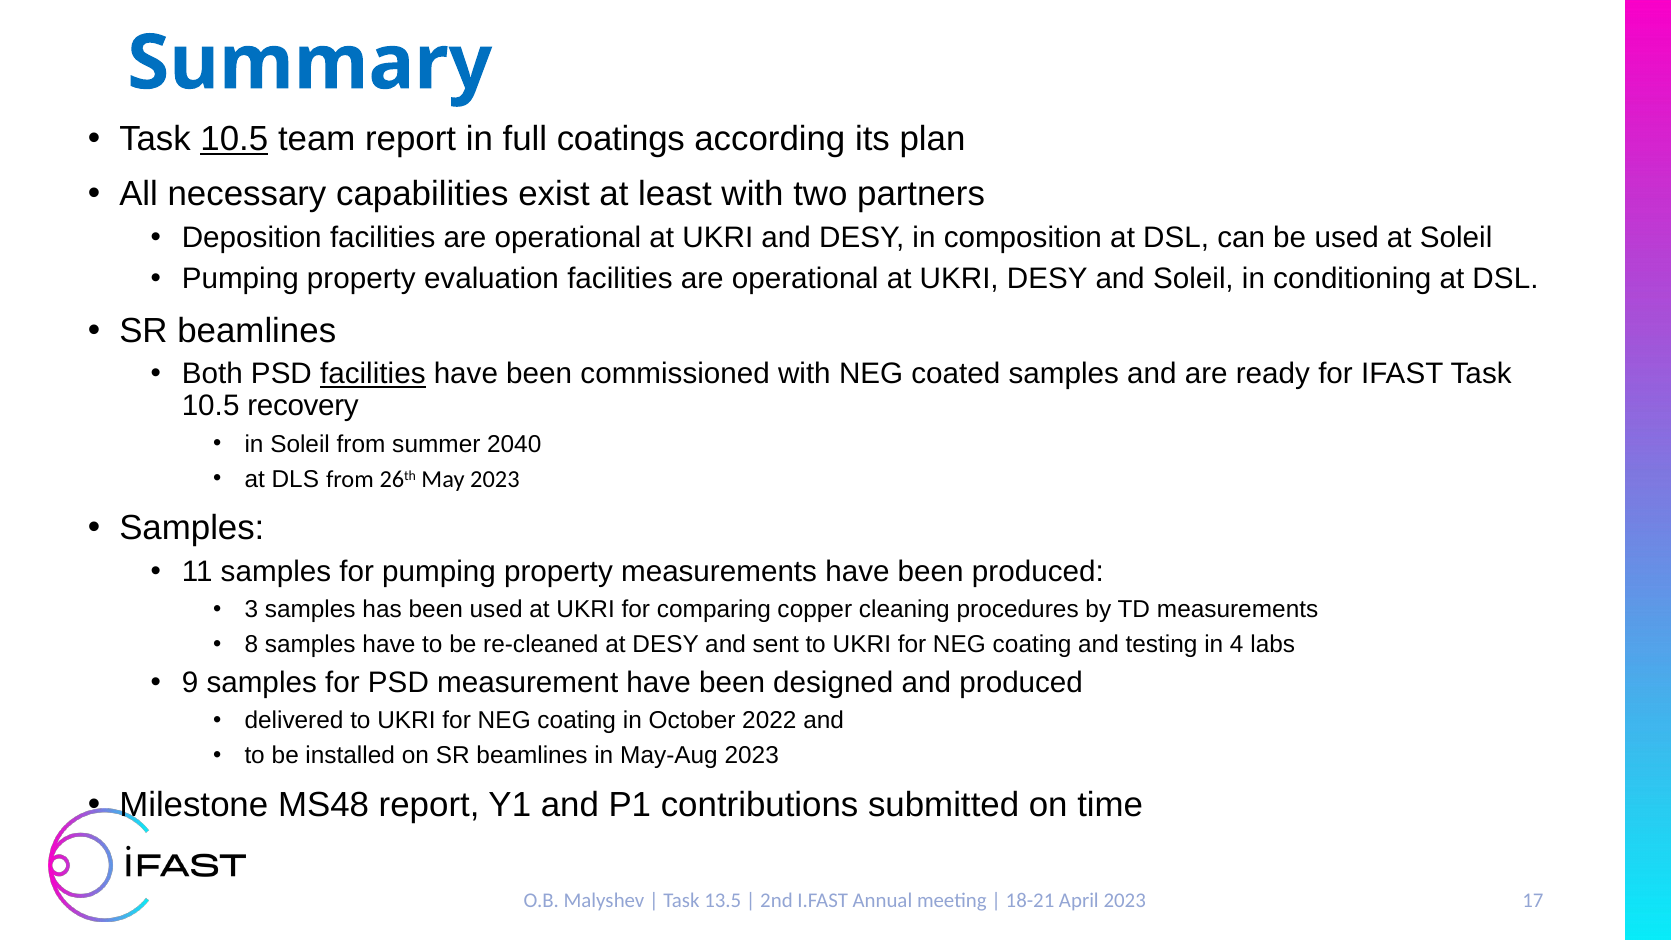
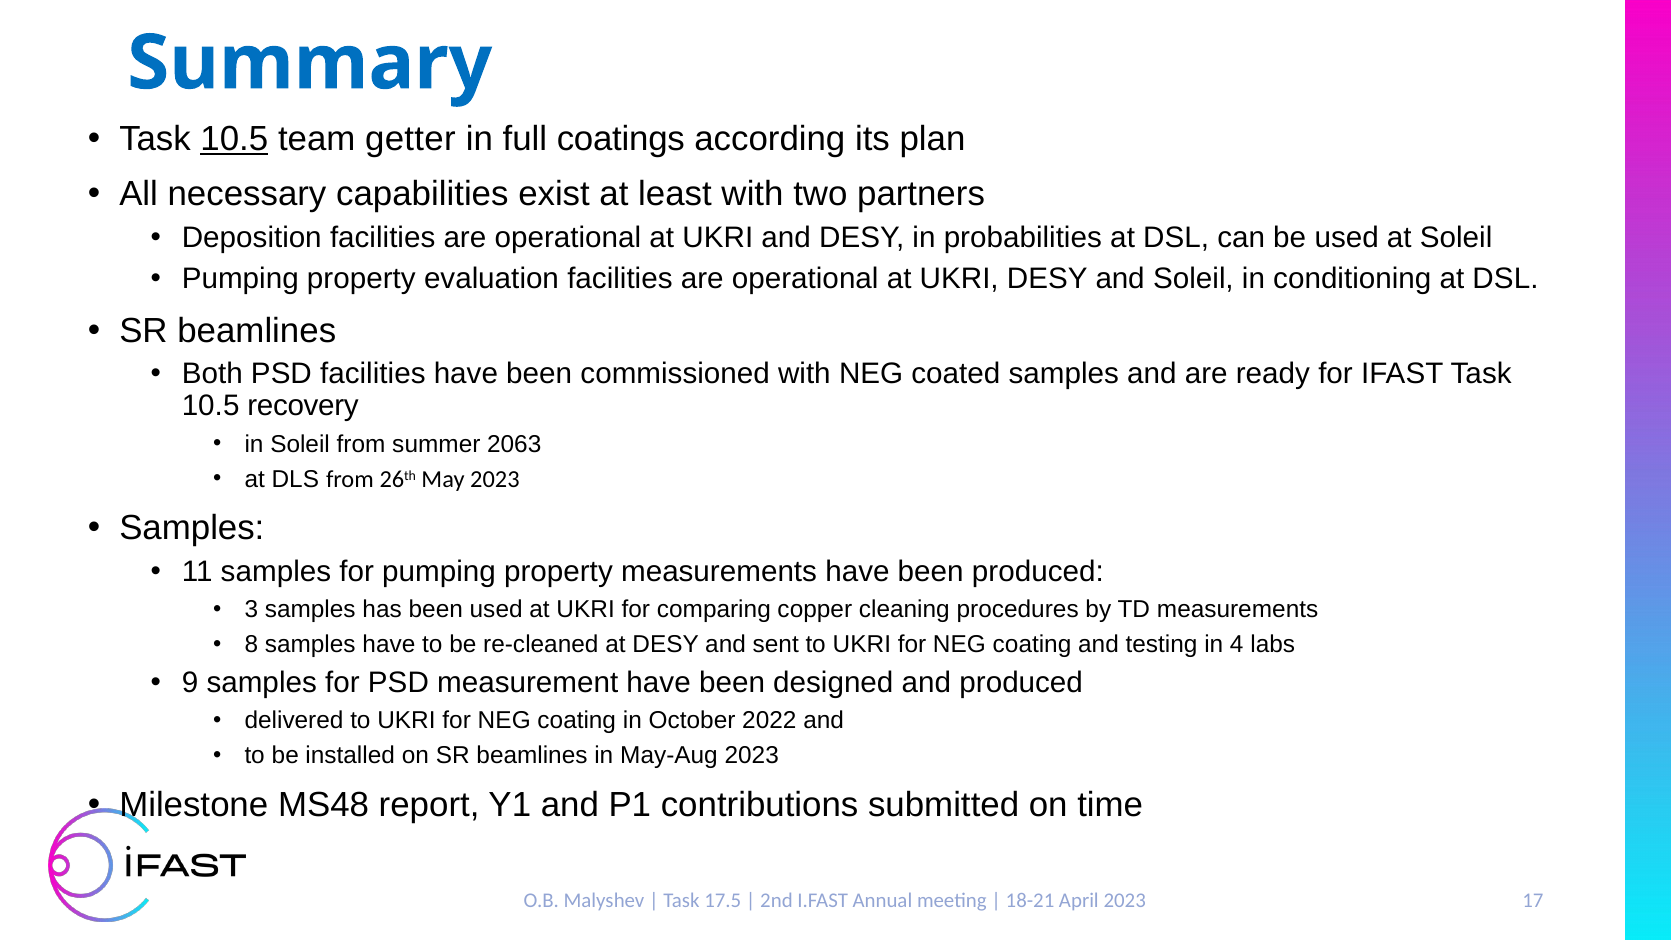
team report: report -> getter (410, 139)
composition: composition -> probabilities (1023, 238)
facilities underline: present -> none (373, 374)
2040: 2040 -> 2063 (514, 444)
13.5: 13.5 -> 17.5 (723, 900)
